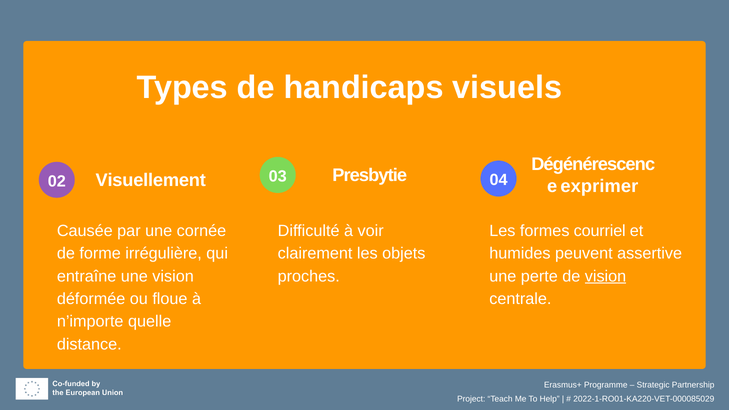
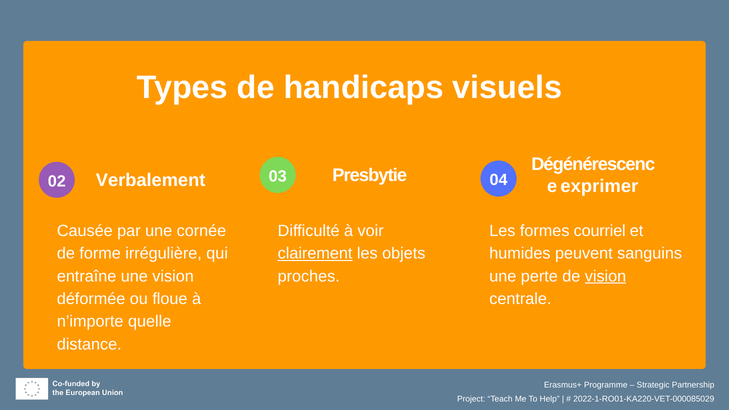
Visuellement: Visuellement -> Verbalement (151, 180)
assertive: assertive -> sanguins (650, 254)
clairement underline: none -> present (315, 254)
